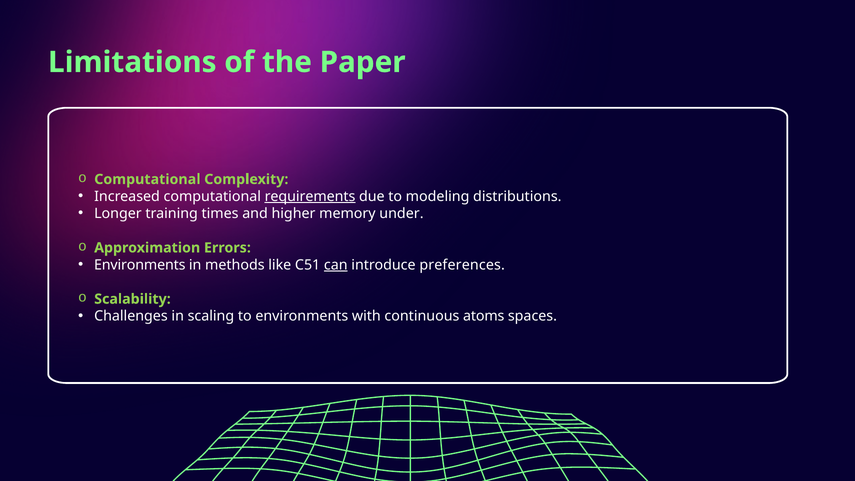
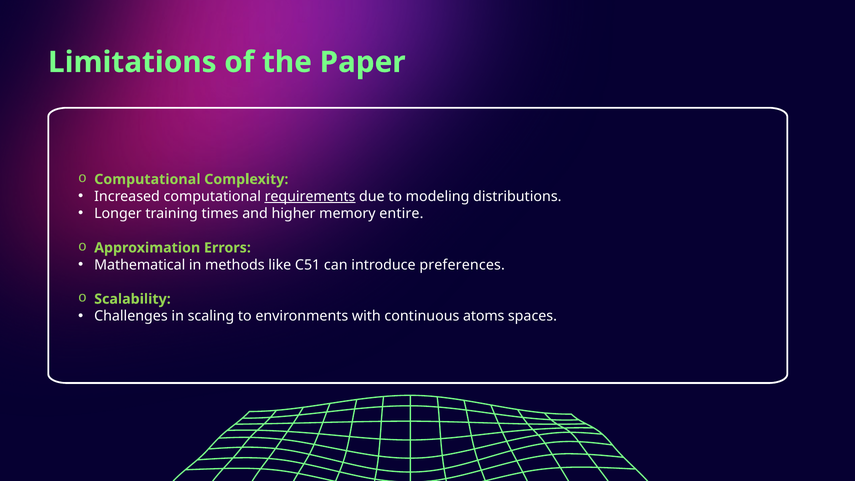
under: under -> entire (401, 214)
Environments: Environments -> Mathematical (140, 265)
can underline: present -> none (336, 265)
